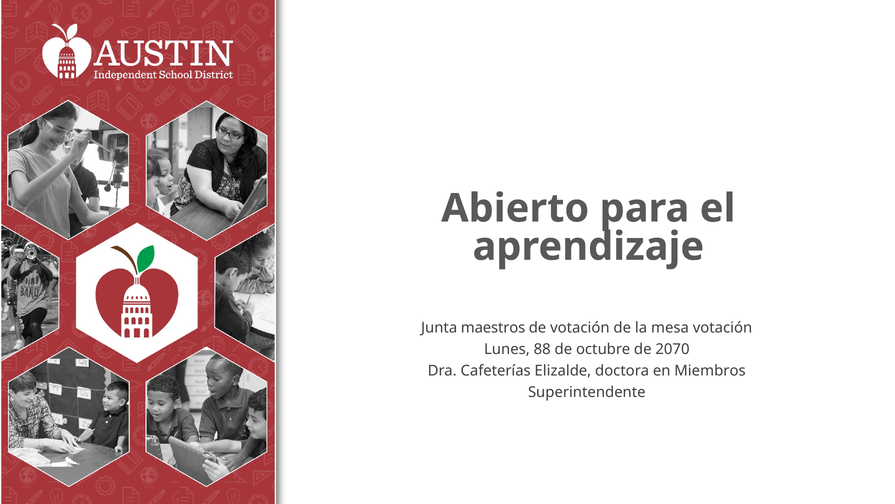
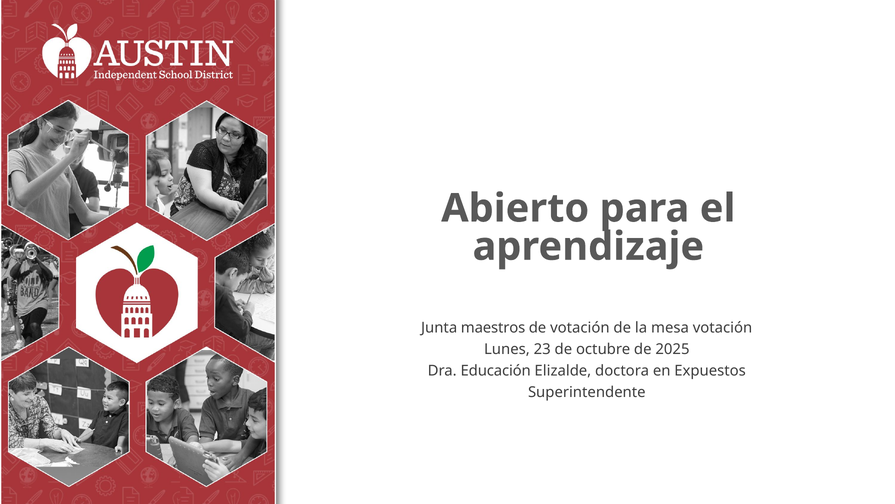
88: 88 -> 23 (542, 349)
2070: 2070 -> 2025 (672, 349)
Cafeterías: Cafeterías -> Educación (496, 370)
Miembros: Miembros -> Expuestos (710, 370)
